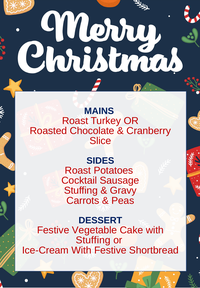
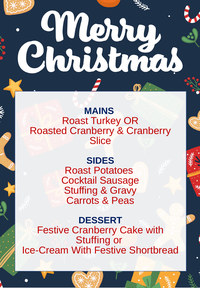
Roasted Chocolate: Chocolate -> Cranberry (92, 131)
Festive Vegetable: Vegetable -> Cranberry (94, 231)
